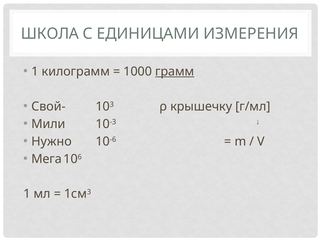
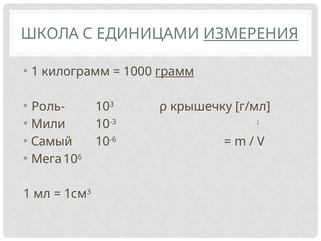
ИЗМЕРЕНИЯ underline: none -> present (251, 34)
Свой-: Свой- -> Роль- (48, 106)
Нужно: Нужно -> Самый (52, 141)
